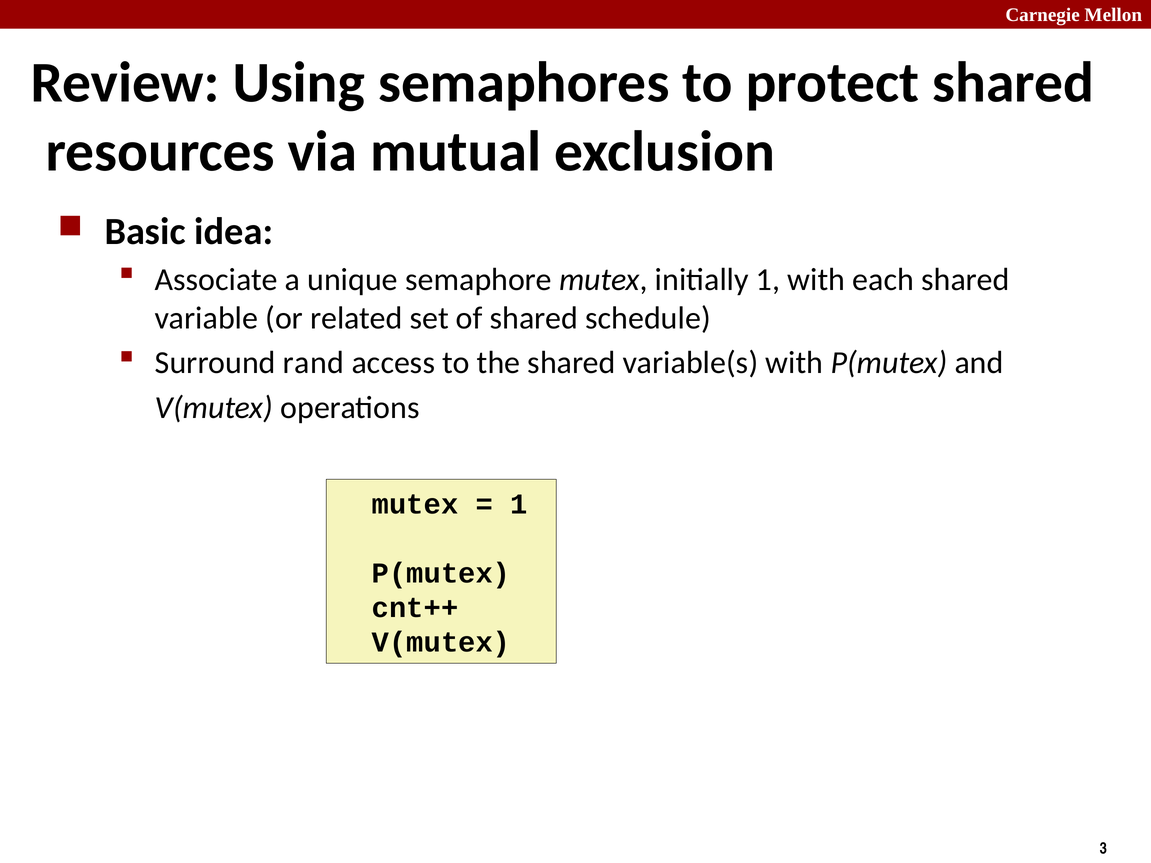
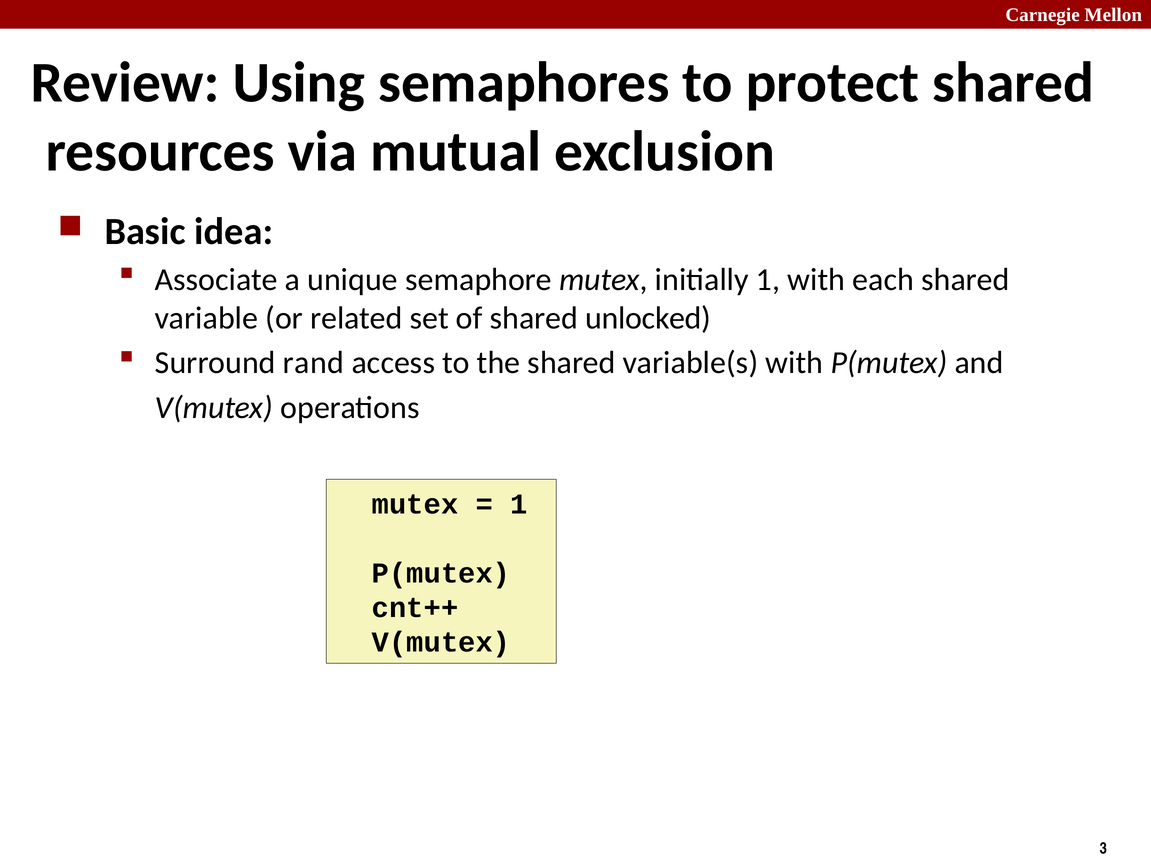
schedule: schedule -> unlocked (648, 318)
